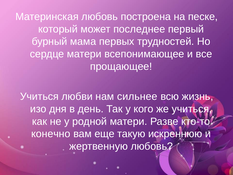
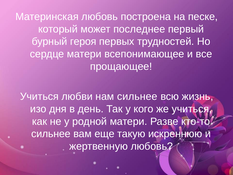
мама: мама -> героя (83, 41)
конечно: конечно -> сильнее (51, 134)
